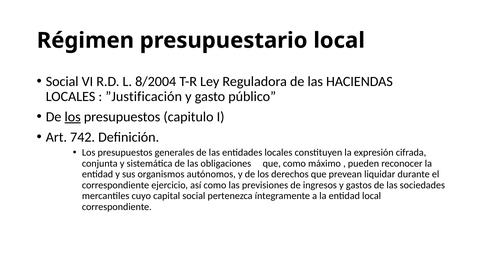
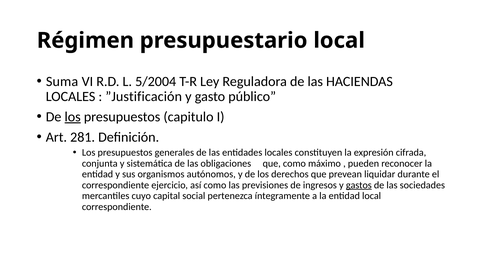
Social: Social -> Suma (62, 81)
8/2004: 8/2004 -> 5/2004 (156, 81)
742: 742 -> 281 (83, 137)
gastos underline: none -> present (359, 185)
